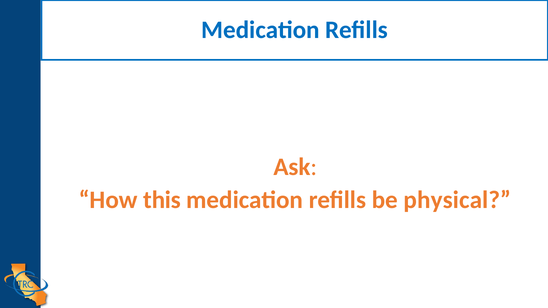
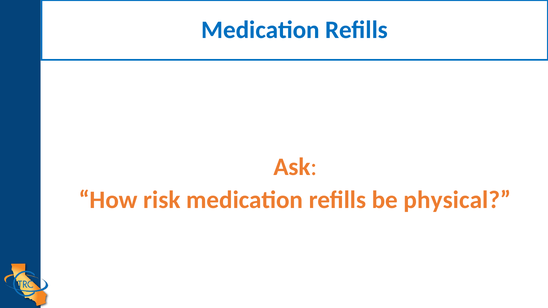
this: this -> risk (162, 200)
